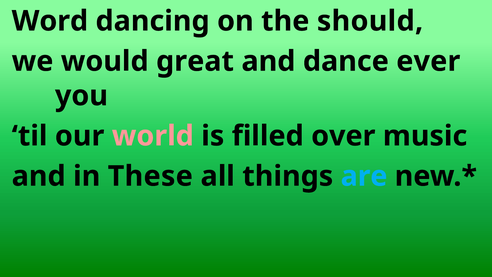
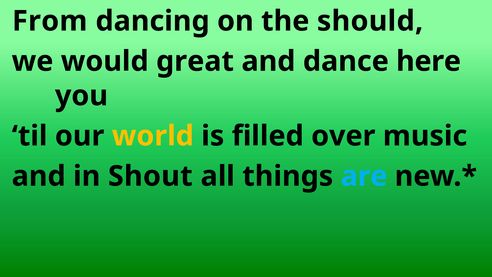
Word: Word -> From (50, 21)
ever: ever -> here (429, 61)
world colour: pink -> yellow (153, 136)
These: These -> Shout (150, 176)
